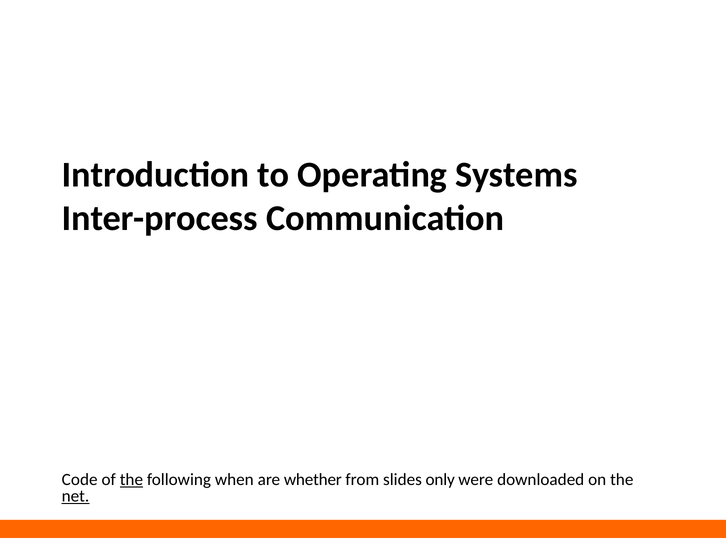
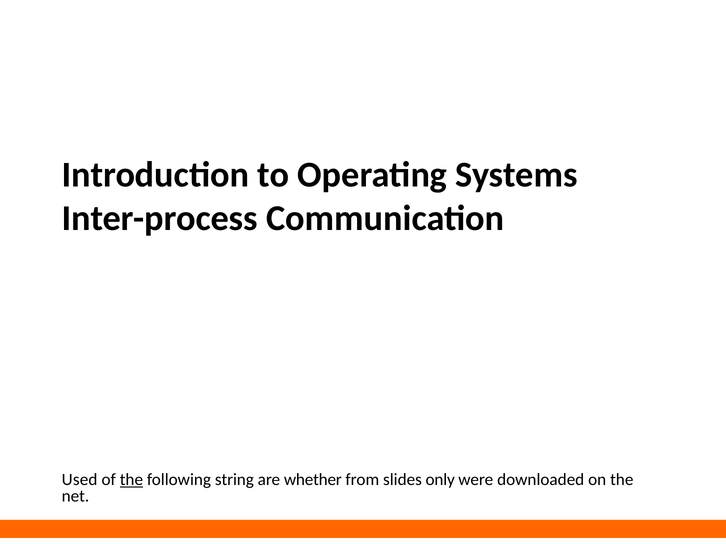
Code: Code -> Used (80, 480)
when: when -> string (234, 480)
net underline: present -> none (75, 497)
